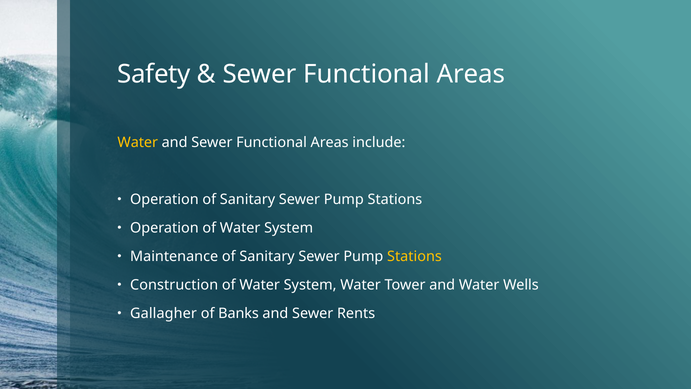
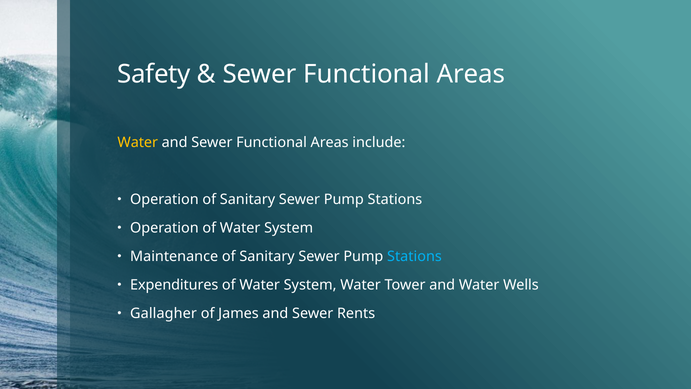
Stations colour: yellow -> light blue (414, 257)
Construction: Construction -> Expenditures (174, 285)
Banks: Banks -> James (238, 314)
